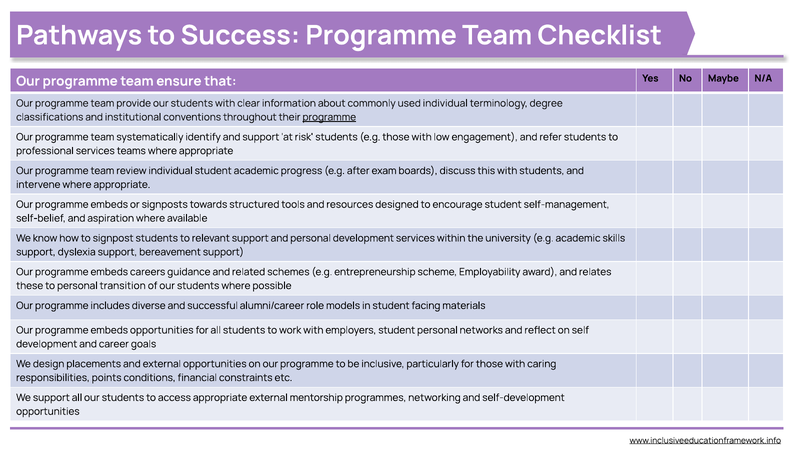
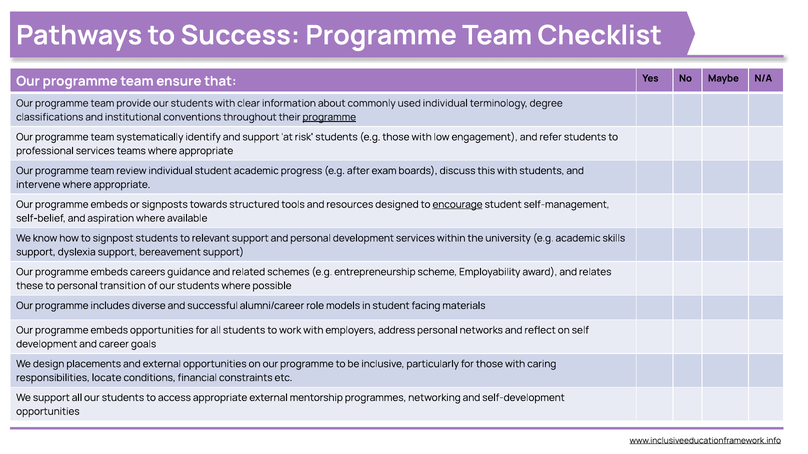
encourage underline: none -> present (458, 205)
employers student: student -> address (397, 331)
points: points -> locate (107, 378)
